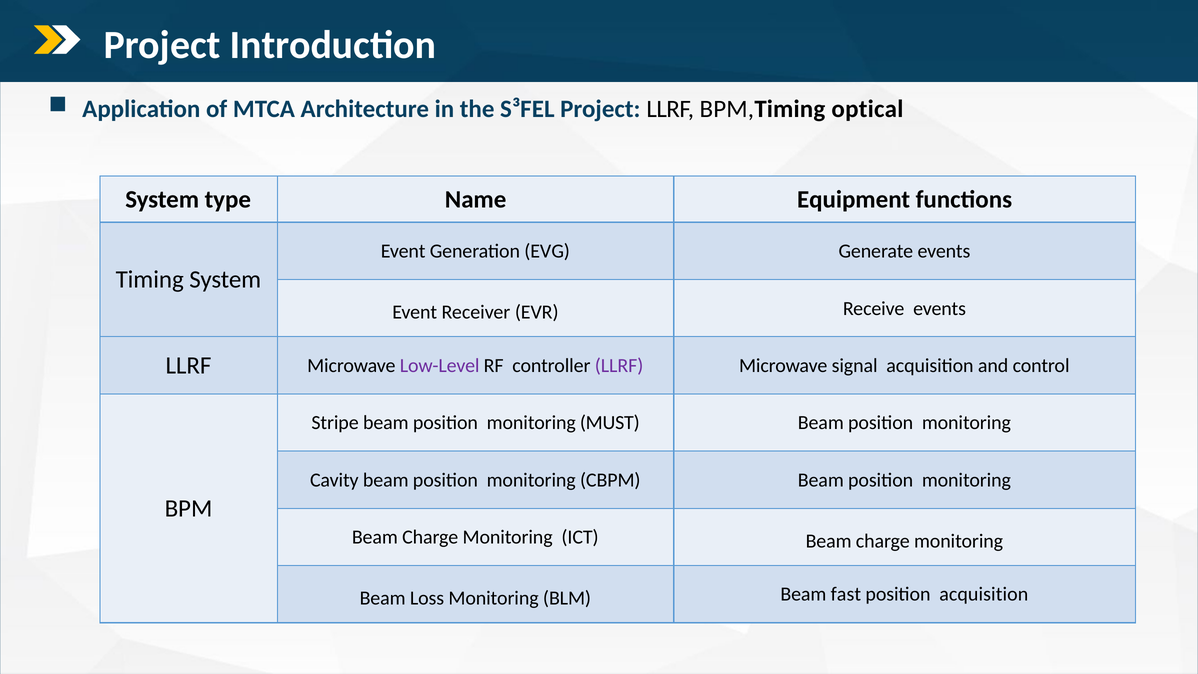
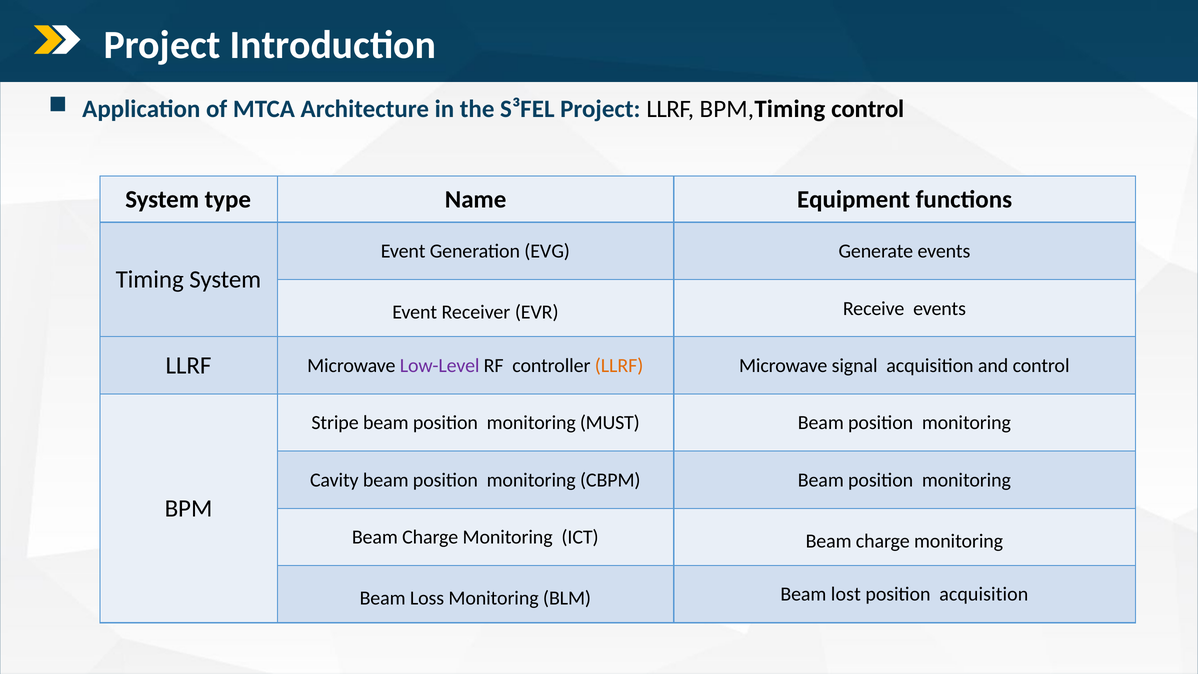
BPM,Timing optical: optical -> control (868, 109)
LLRF colour: purple -> orange (619, 365)
fast: fast -> lost (846, 594)
